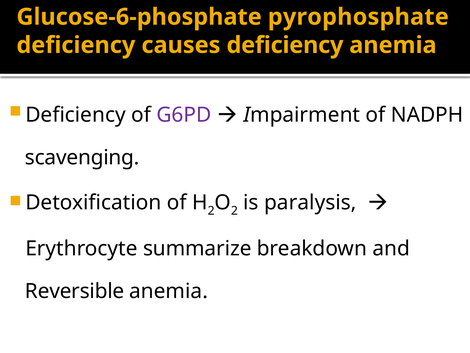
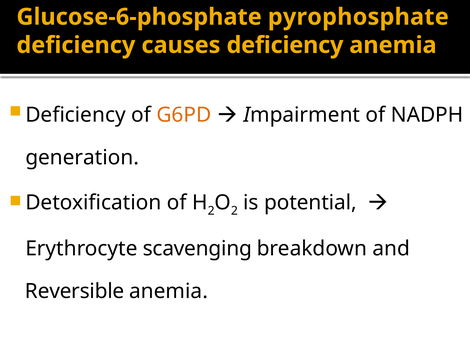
G6PD colour: purple -> orange (184, 115)
scavenging: scavenging -> generation (82, 157)
paralysis: paralysis -> potential (310, 202)
summarize: summarize -> scavenging (197, 248)
